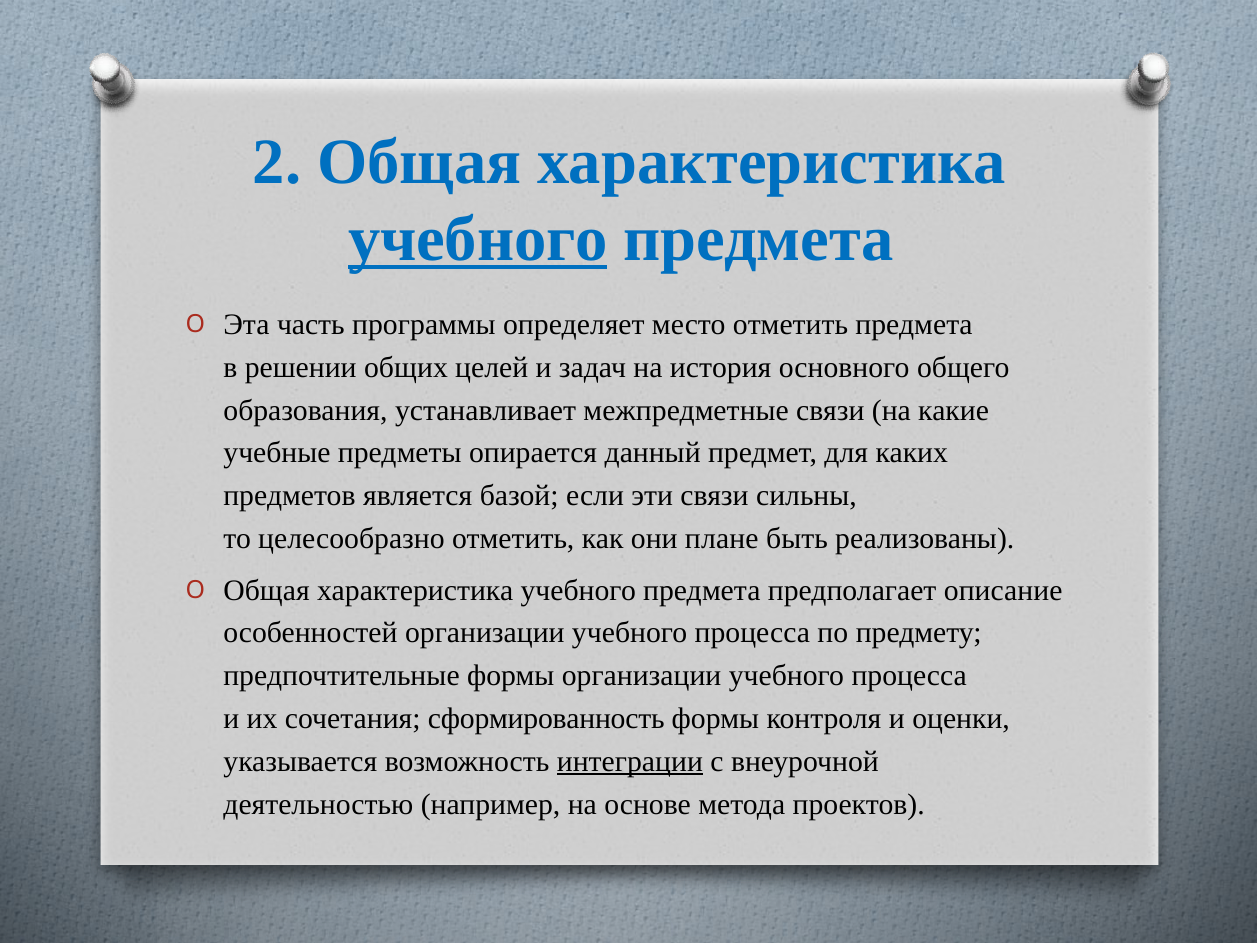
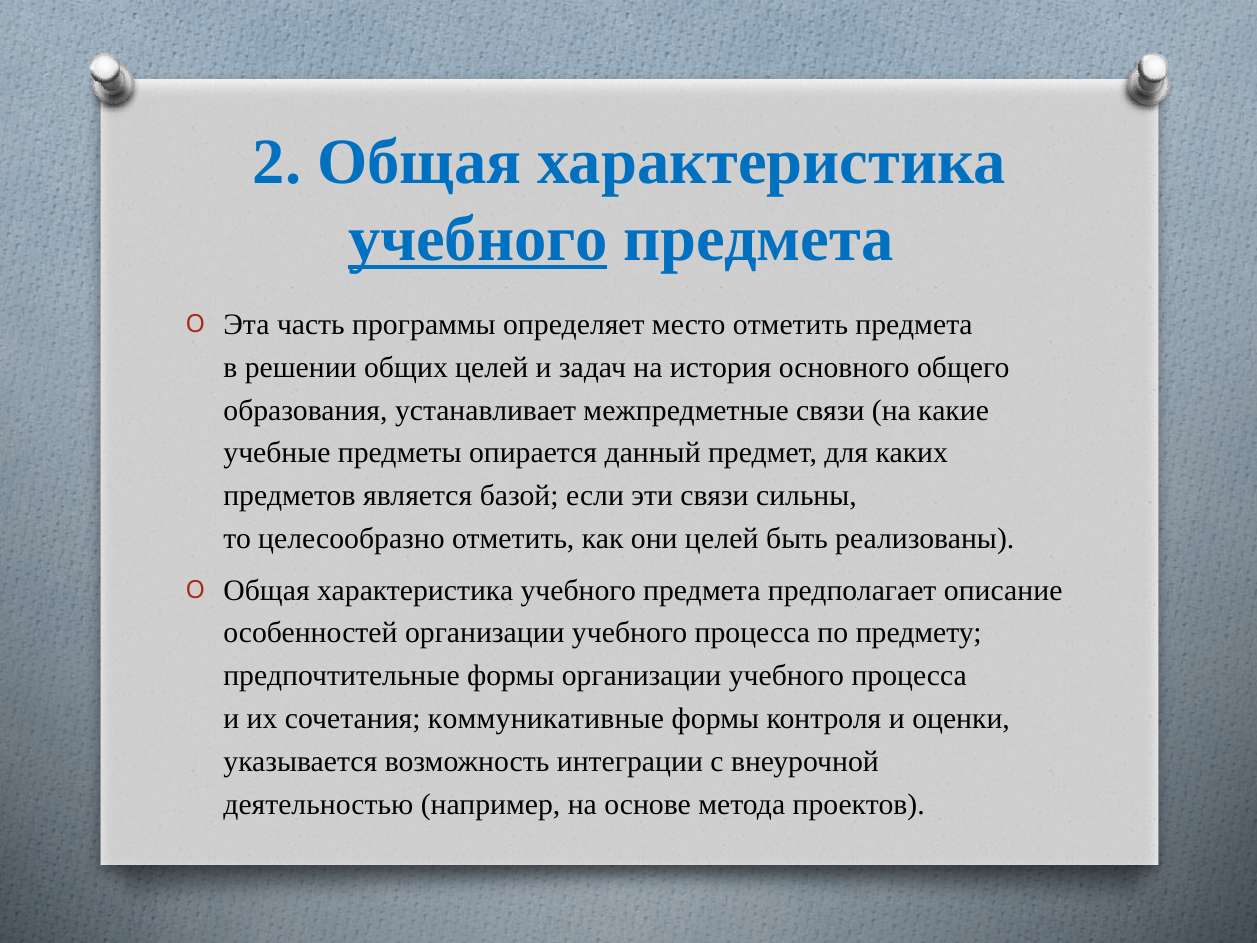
они плане: плане -> целей (722, 538)
сформированность: сформированность -> коммуникативные (546, 719)
интеграции underline: present -> none (630, 761)
